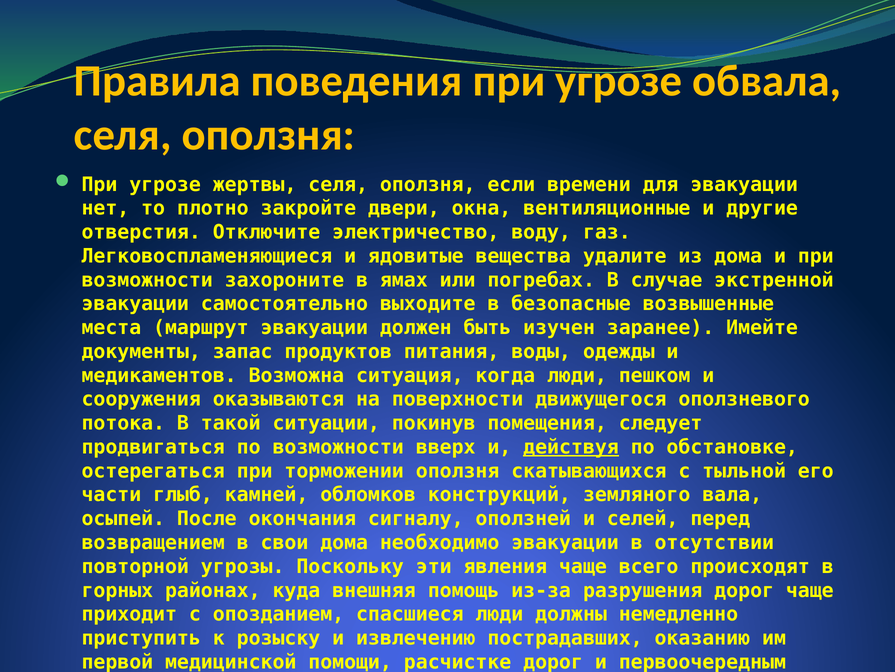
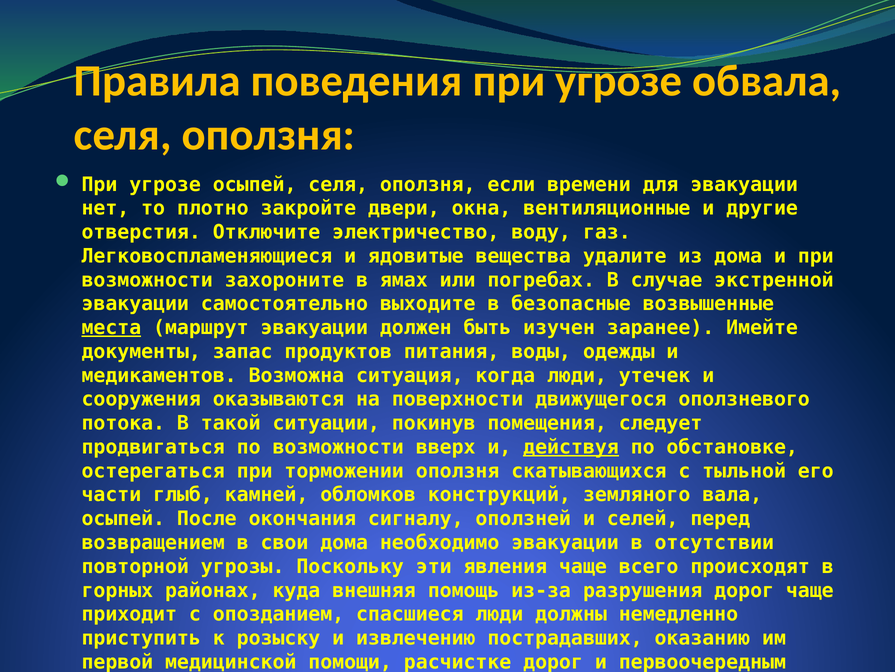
угрозе жертвы: жертвы -> осыпей (255, 184)
места underline: none -> present (111, 327)
пешком: пешком -> утечек (655, 375)
